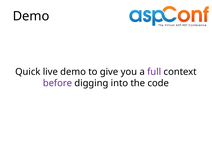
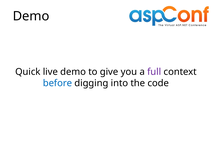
before colour: purple -> blue (57, 83)
